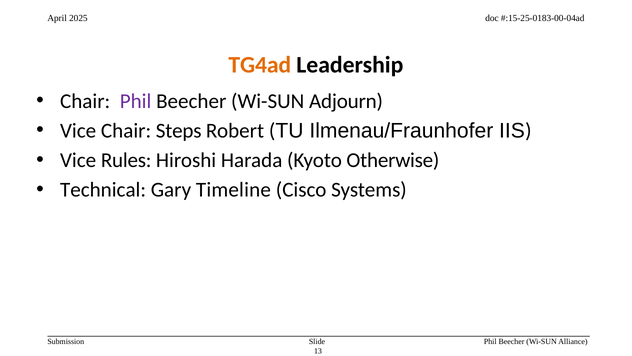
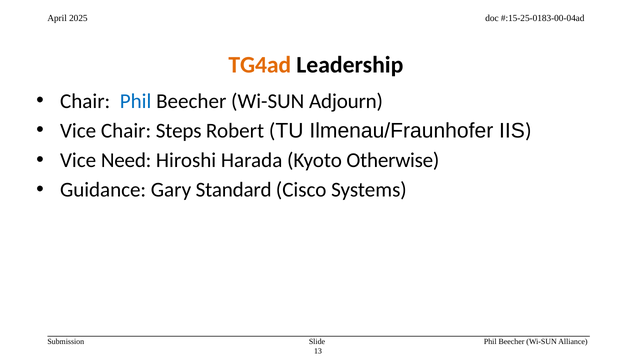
Phil colour: purple -> blue (136, 101)
Rules: Rules -> Need (126, 160)
Technical: Technical -> Guidance (103, 189)
Timeline: Timeline -> Standard (234, 189)
